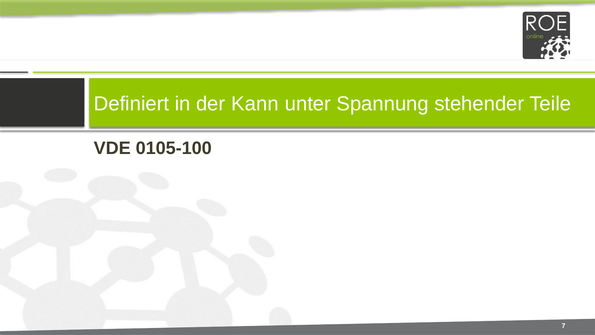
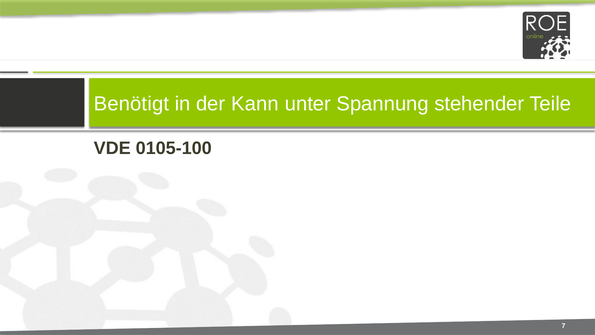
Definiert: Definiert -> Benötigt (131, 104)
